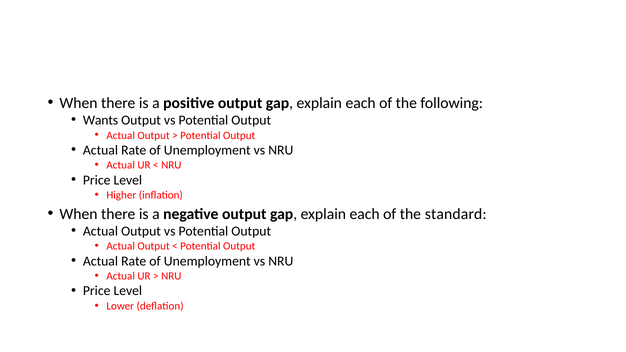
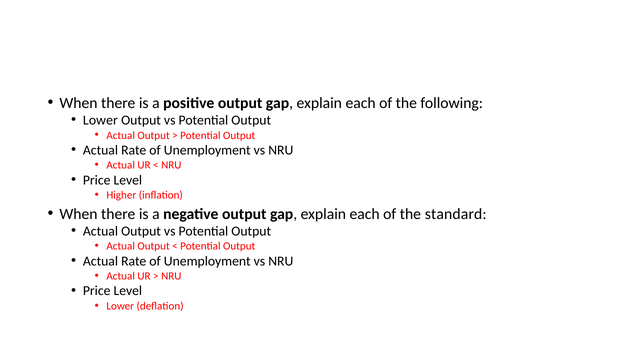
Wants: Wants -> Lower (100, 120)
